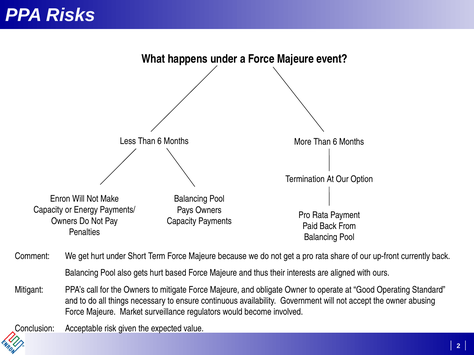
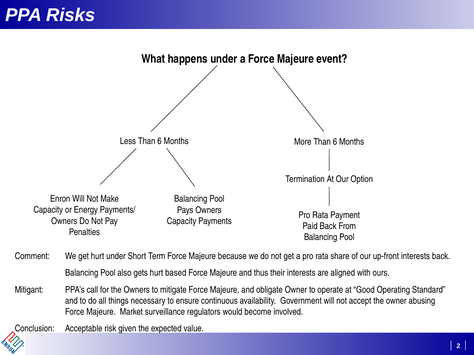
up-front currently: currently -> interests (416, 256)
